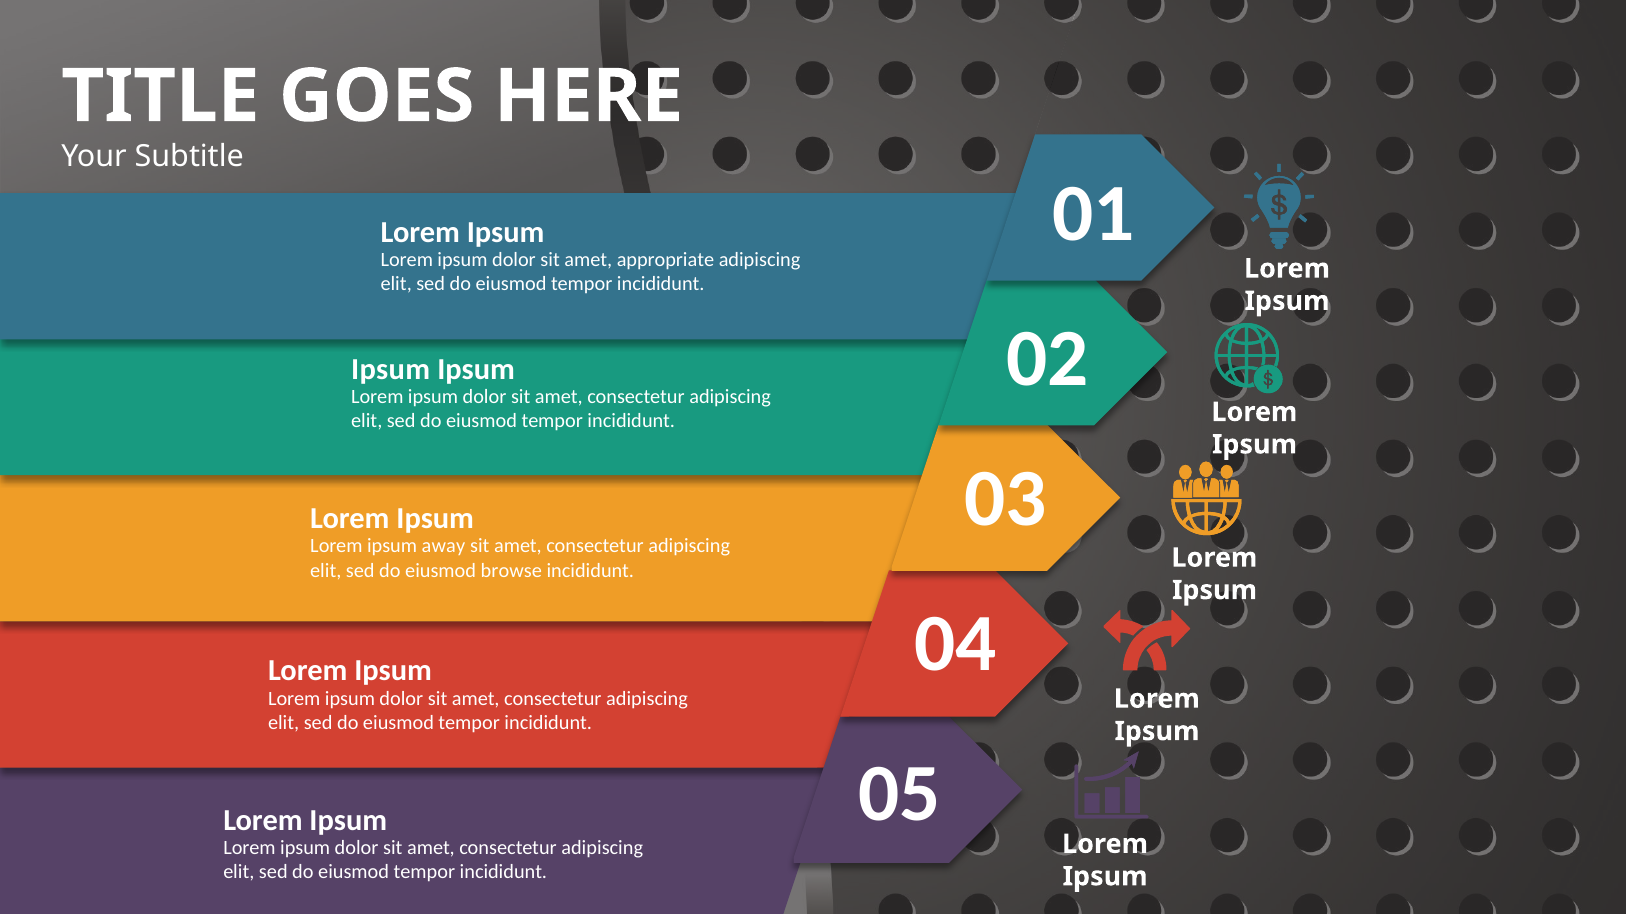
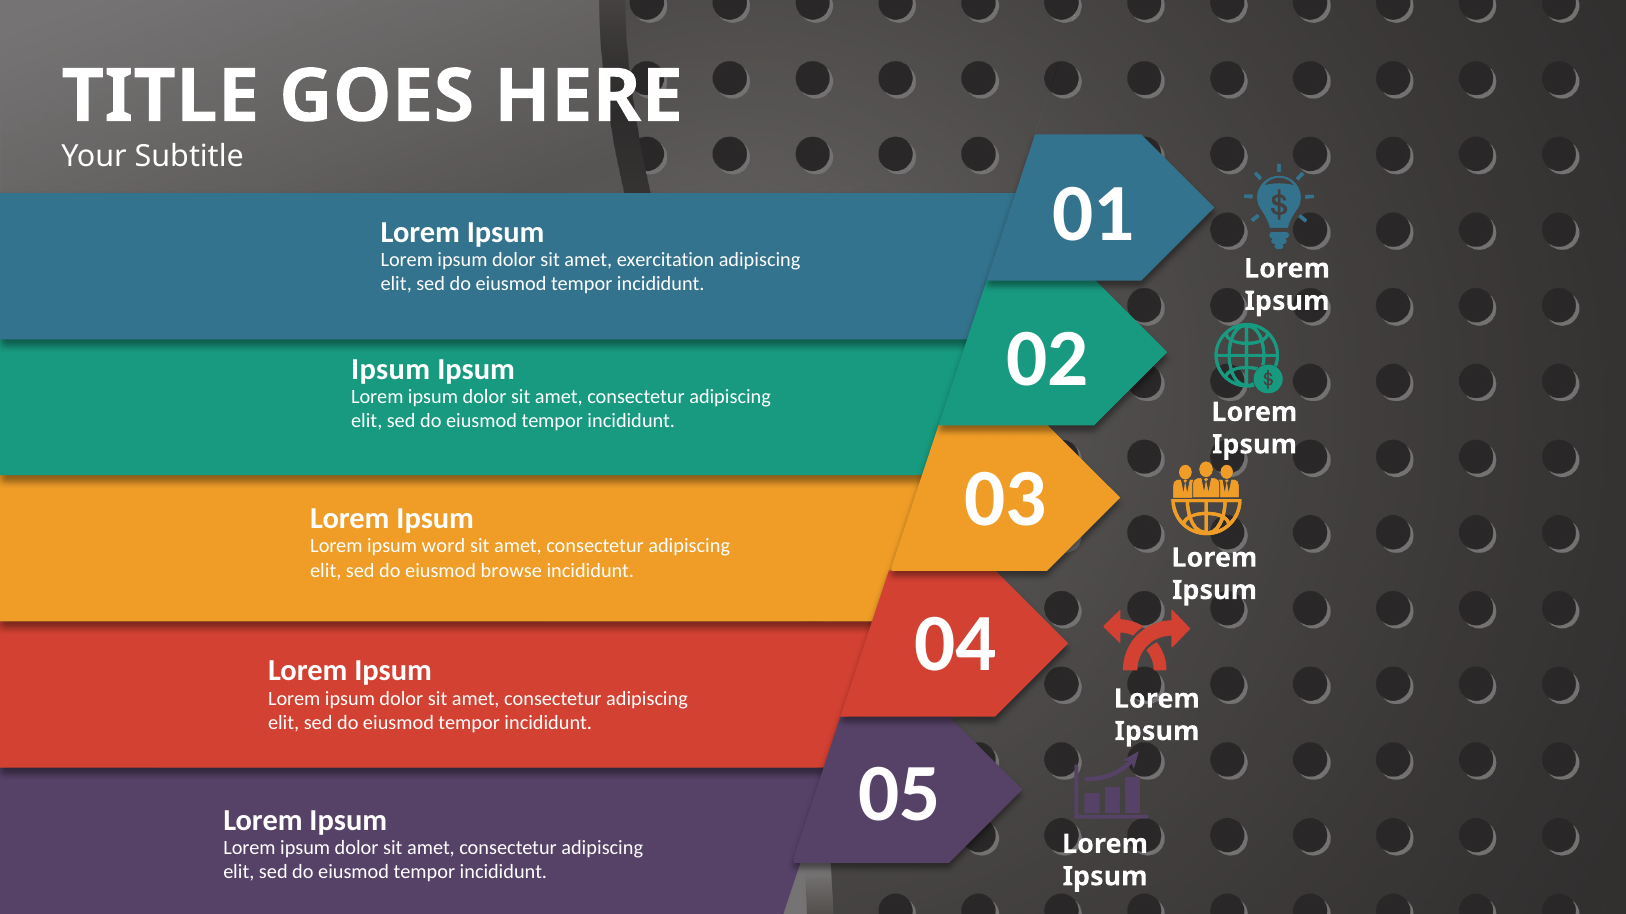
appropriate: appropriate -> exercitation (665, 260)
away: away -> word (443, 546)
